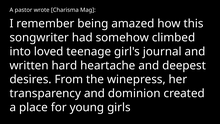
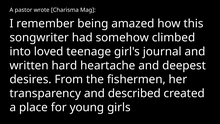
winepress: winepress -> fishermen (136, 79)
dominion: dominion -> described (134, 93)
